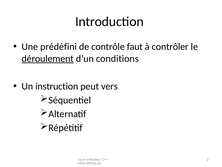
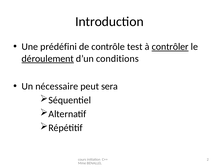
faut: faut -> test (135, 47)
contrôler underline: none -> present (170, 47)
instruction: instruction -> nécessaire (57, 86)
vers: vers -> sera (110, 86)
